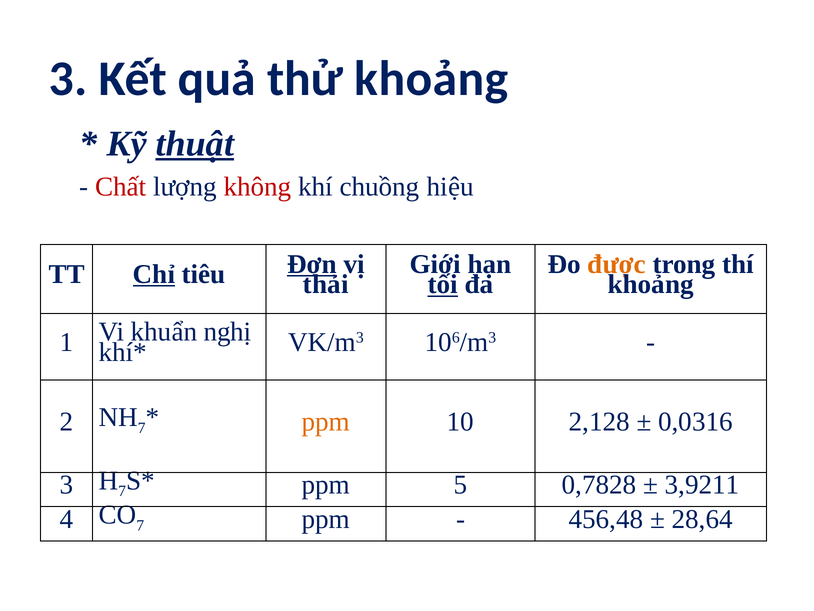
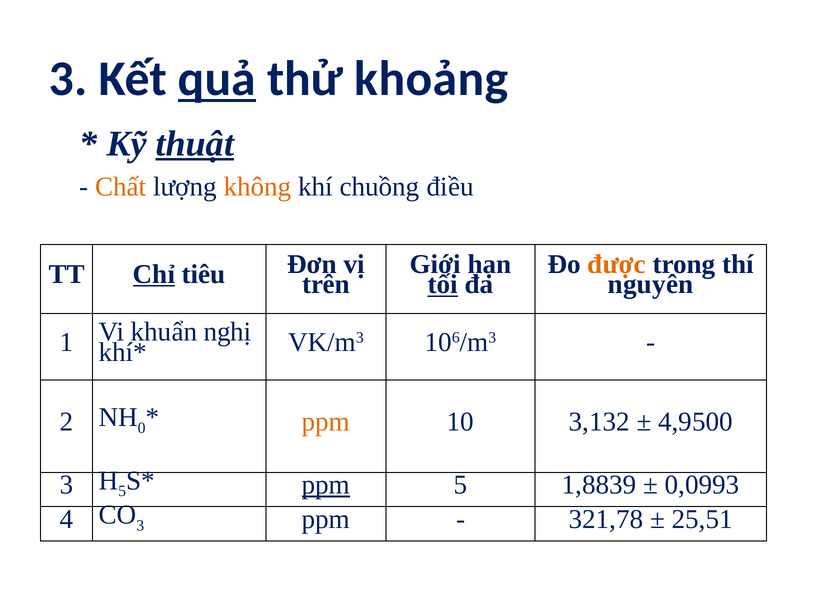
quả underline: none -> present (217, 79)
Chất colour: red -> orange (121, 186)
không colour: red -> orange (258, 186)
hiệu: hiệu -> điều (450, 186)
Đơn underline: present -> none (312, 264)
thải: thải -> trên (326, 284)
khoảng: khoảng -> nguyên (651, 284)
7: 7 -> 0 (142, 428)
2,128: 2,128 -> 3,132 (599, 421)
0,0316: 0,0316 -> 4,9500 (695, 421)
7: 7 -> 5 (122, 491)
ppm underline: none -> present (326, 484)
0,7828: 0,7828 -> 1,8839 (599, 484)
3,9211: 3,9211 -> 0,0993 (702, 484)
7: 7 -> 3 (140, 525)
456,48: 456,48 -> 321,78 (606, 519)
28,64: 28,64 -> 25,51 (702, 519)
